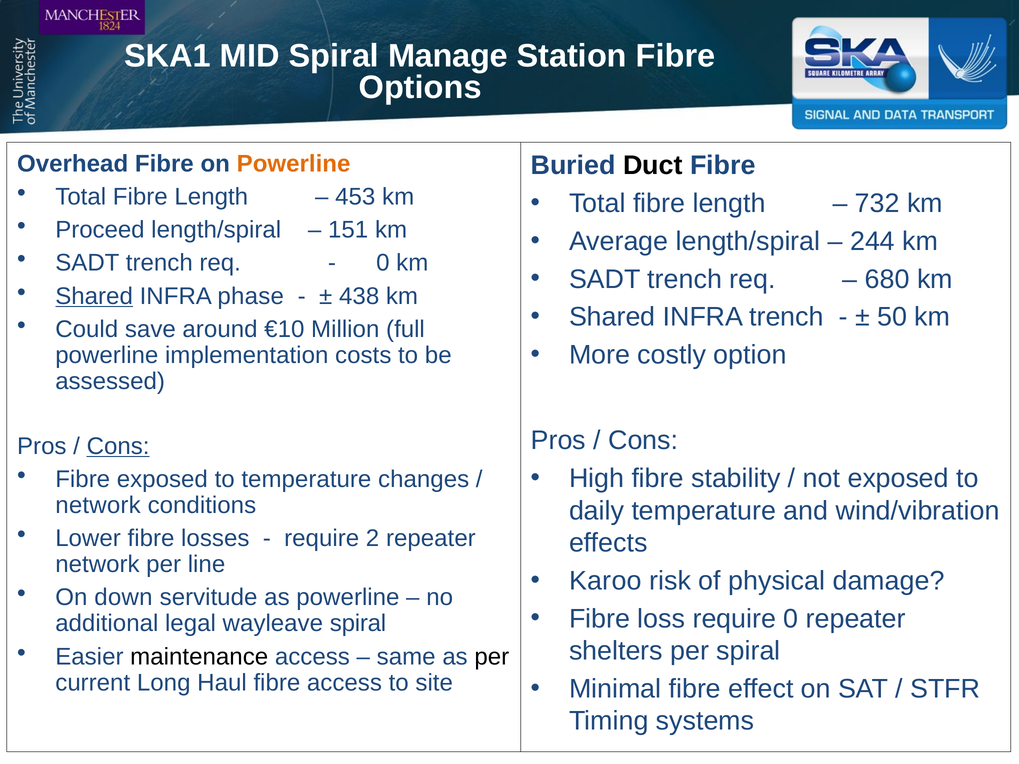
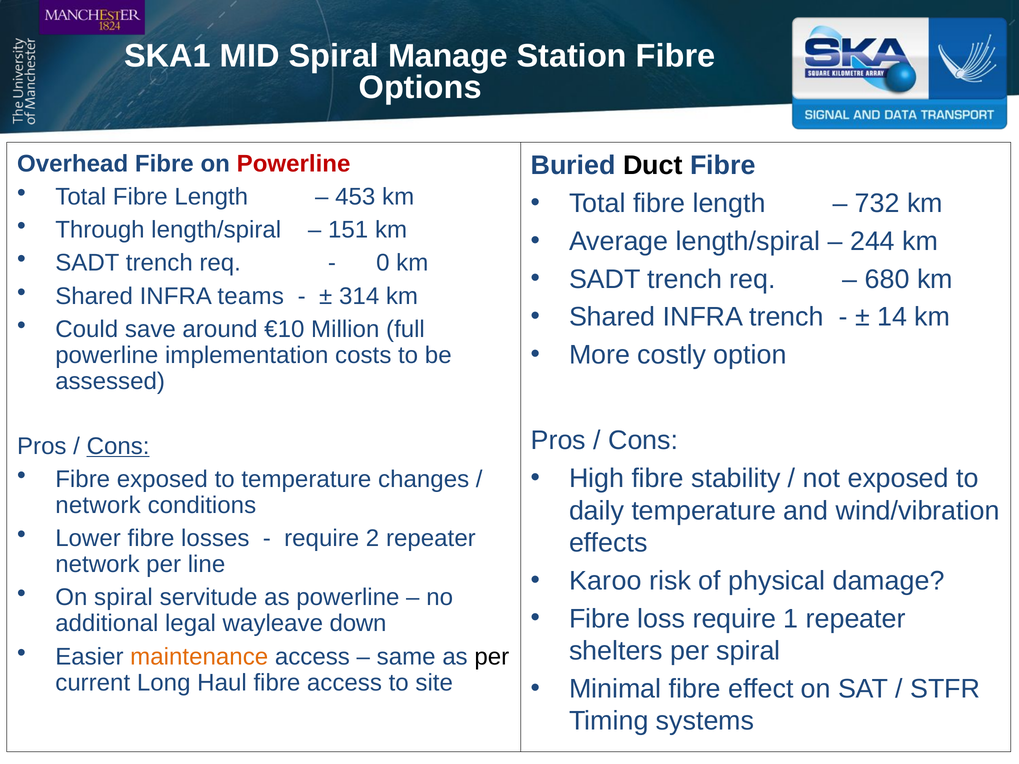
Powerline colour: orange -> red (294, 164)
Proceed: Proceed -> Through (100, 230)
Shared underline: present -> none (94, 296)
phase: phase -> teams (251, 296)
438: 438 -> 314 (359, 296)
50: 50 -> 14 (892, 317)
On down: down -> spiral (123, 598)
require 0: 0 -> 1 (791, 619)
wayleave spiral: spiral -> down (358, 624)
maintenance colour: black -> orange (199, 657)
